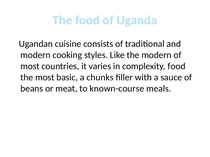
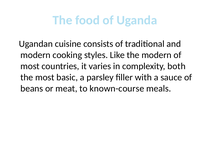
complexity food: food -> both (177, 66)
chunks: chunks -> parsley (100, 78)
